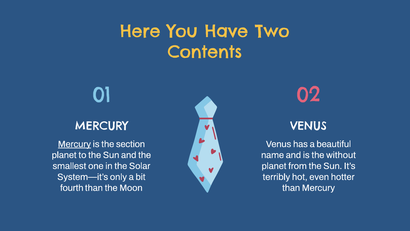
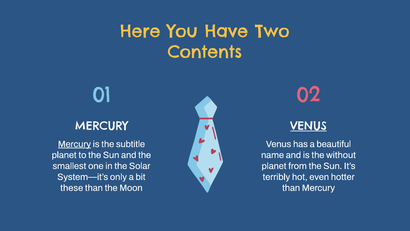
VENUS underline: none -> present (309, 126)
section: section -> subtitle (130, 144)
fourth: fourth -> these (72, 188)
